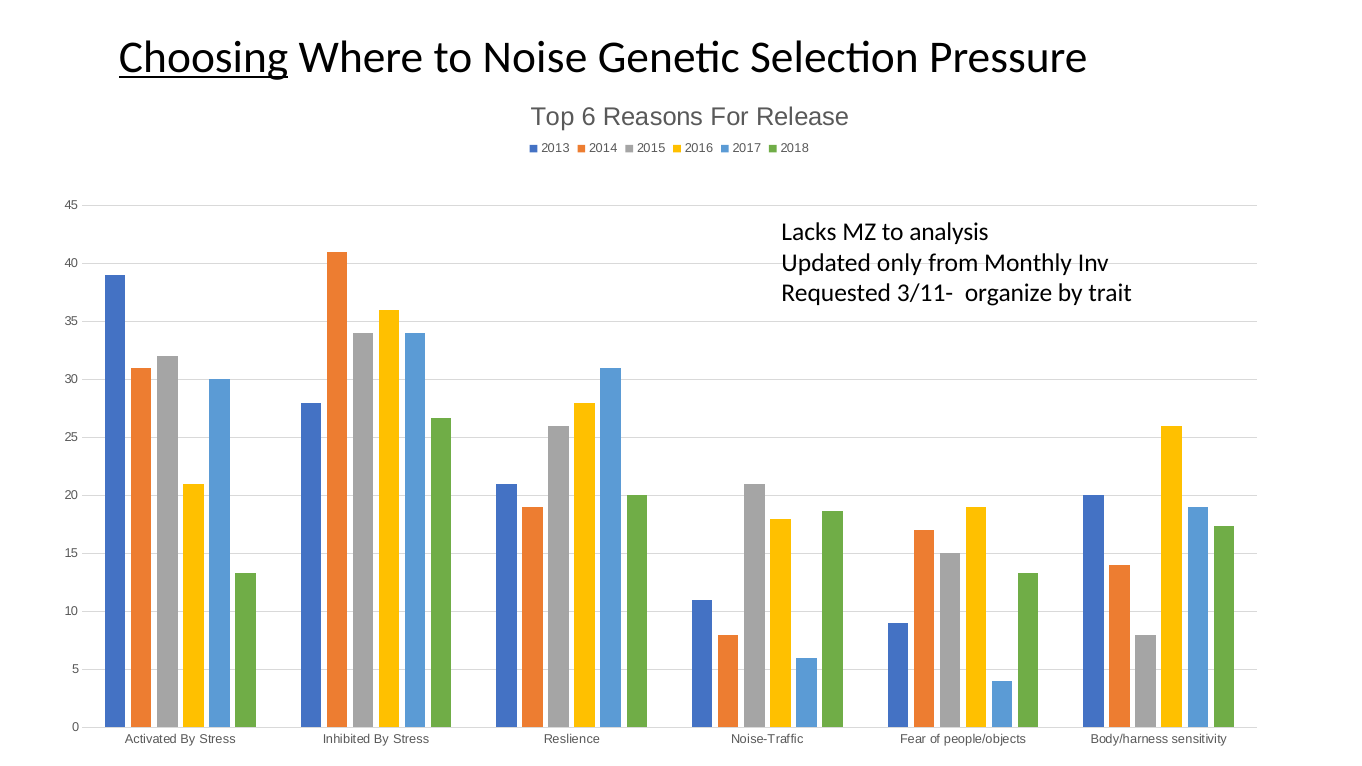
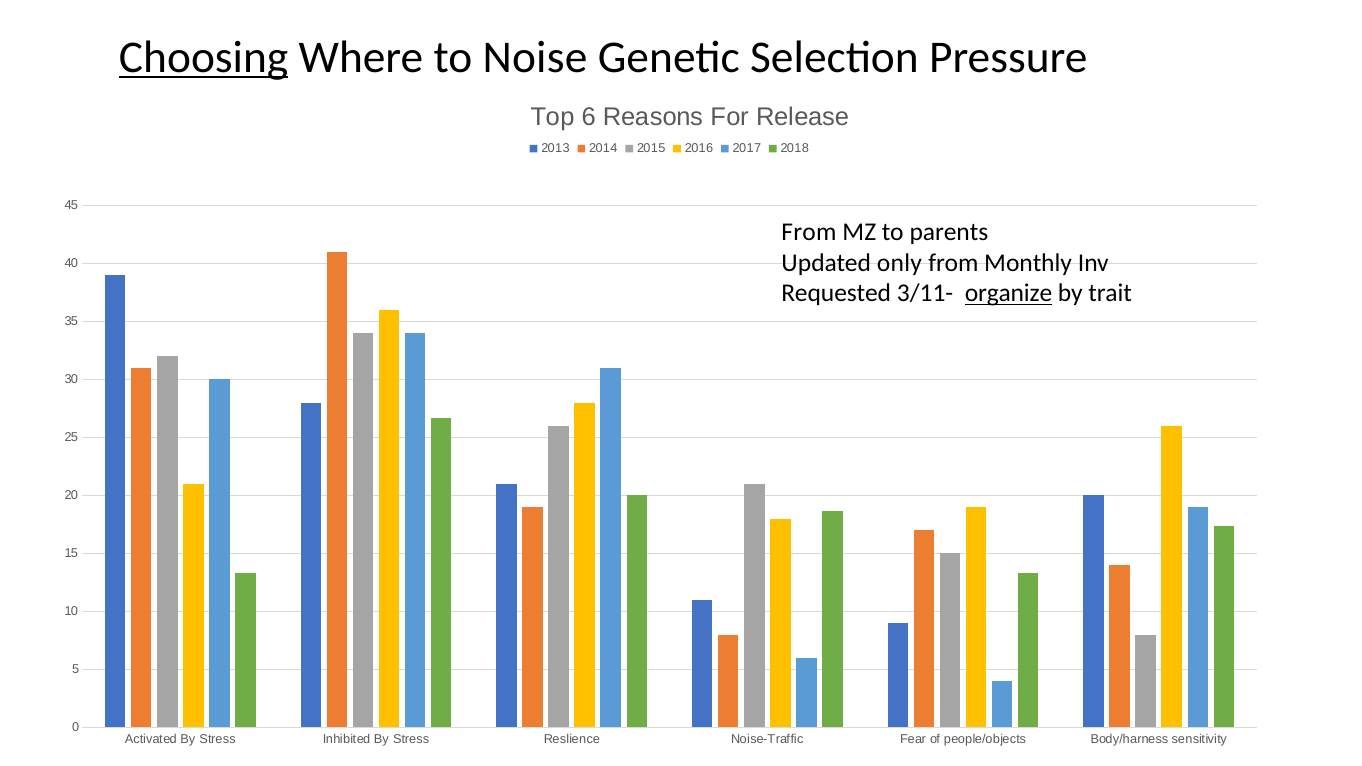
Lacks: Lacks -> From (809, 232)
analysis: analysis -> parents (949, 232)
organize underline: none -> present (1009, 293)
